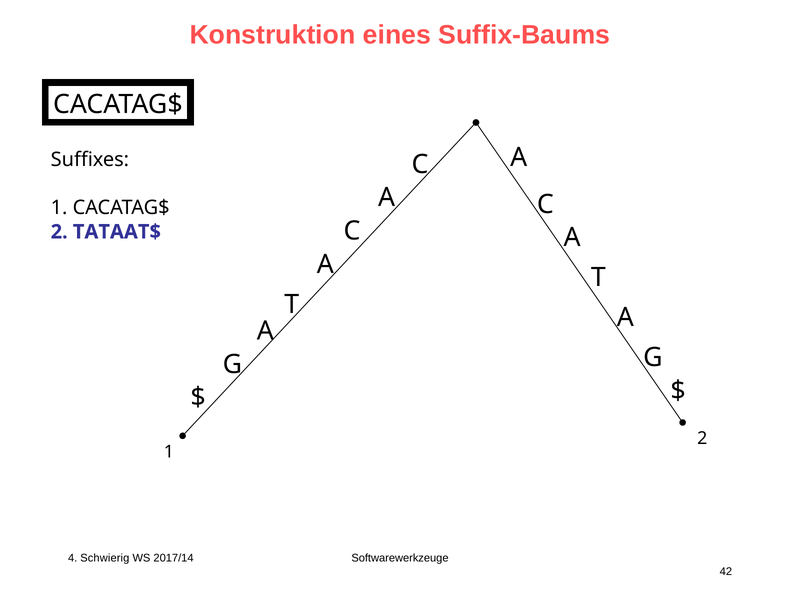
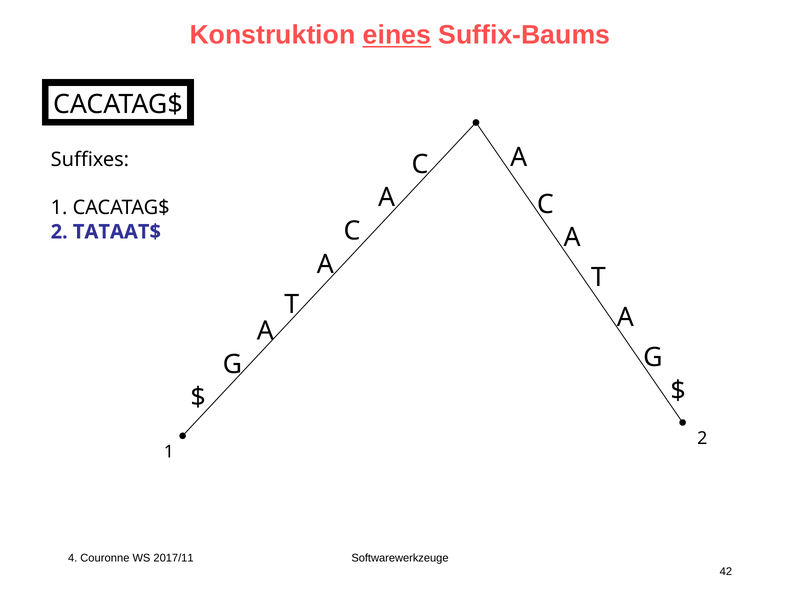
eines underline: none -> present (397, 35)
Schwierig: Schwierig -> Couronne (105, 558)
2017/14: 2017/14 -> 2017/11 (174, 558)
